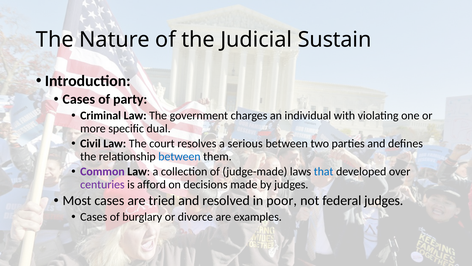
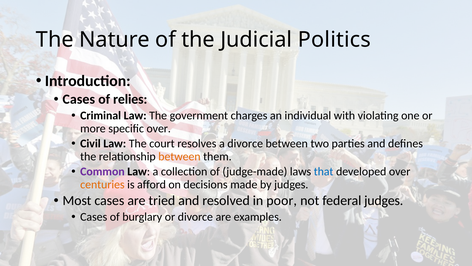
Sustain: Sustain -> Politics (334, 40)
party: party -> relies (130, 99)
specific dual: dual -> over (159, 128)
a serious: serious -> divorce (245, 143)
between colour: blue -> orange (179, 156)
centuries colour: purple -> orange (102, 184)
